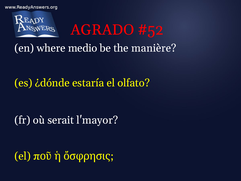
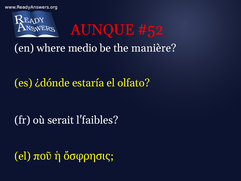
AGRADO: AGRADO -> AUNQUE (103, 30)
l'mayor: l'mayor -> l'faibles (97, 120)
